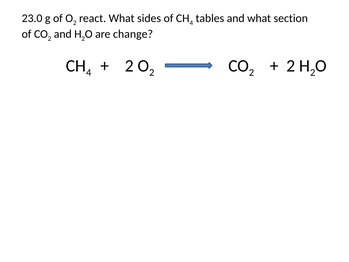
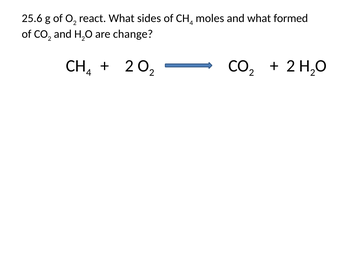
23.0: 23.0 -> 25.6 (32, 18)
tables: tables -> moles (210, 18)
section: section -> formed (291, 18)
